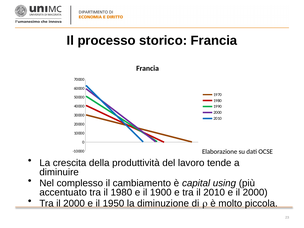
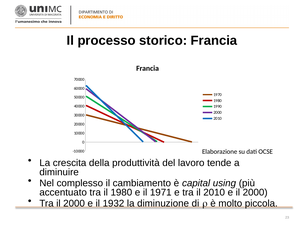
1900: 1900 -> 1971 (161, 192)
1950: 1950 -> 1932 (113, 203)
